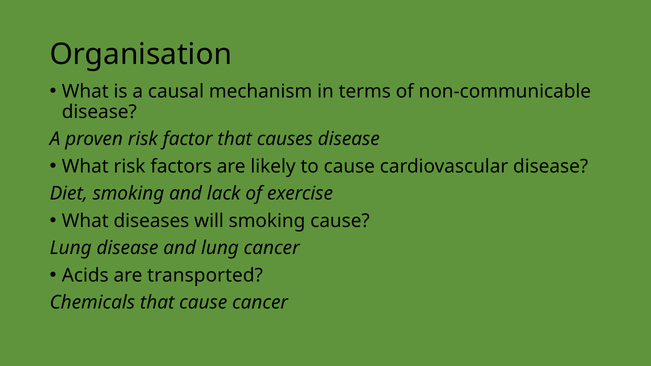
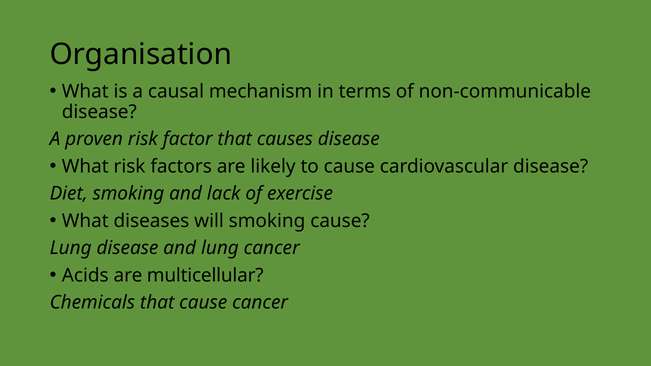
transported: transported -> multicellular (205, 275)
